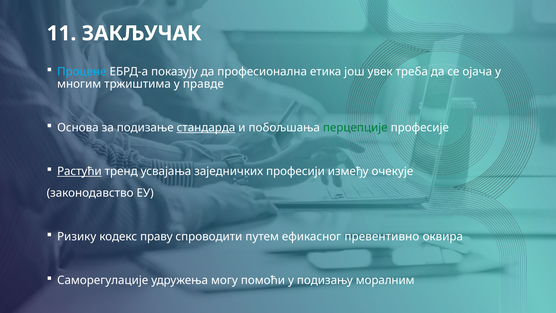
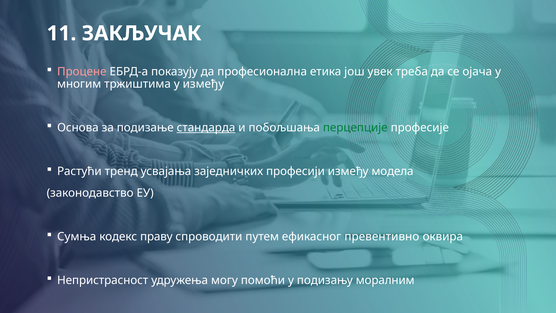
Процене colour: light blue -> pink (82, 71)
у правде: правде -> између (203, 84)
Растући underline: present -> none (79, 171)
очекује: очекује -> модела (393, 171)
Ризику: Ризику -> Сумња (77, 236)
Саморегулације: Саморегулације -> Непристрасност (103, 280)
